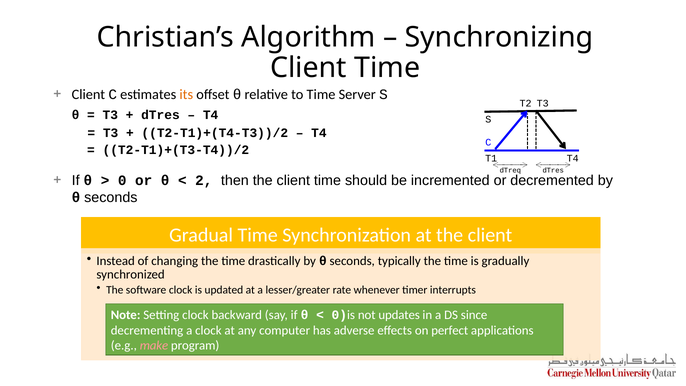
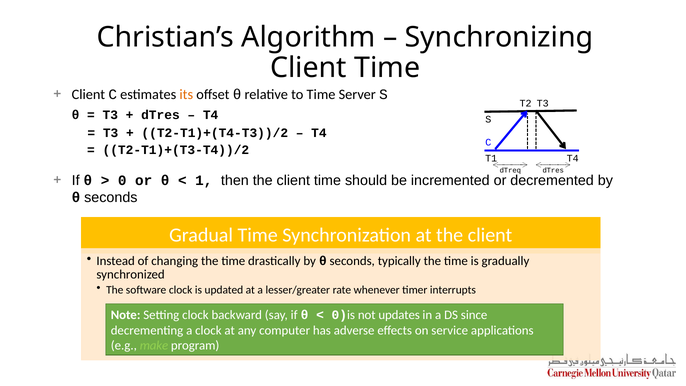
2: 2 -> 1 (204, 180)
perfect: perfect -> service (450, 330)
make colour: pink -> light green (154, 346)
